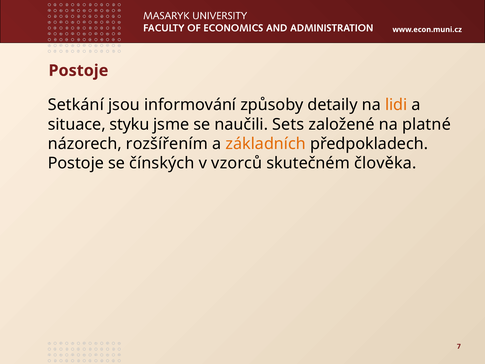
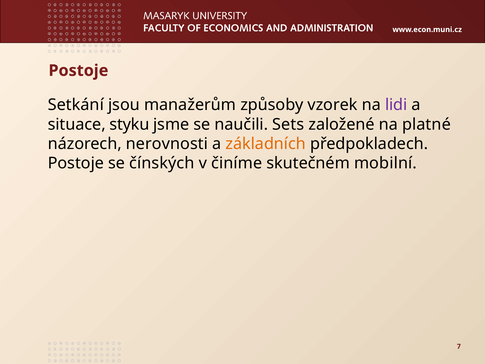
informování: informování -> manažerům (190, 105)
detaily: detaily -> vzorek (333, 105)
lidi colour: orange -> purple (396, 105)
rozšířením: rozšířením -> nerovnosti (167, 144)
vzorců: vzorců -> činíme (237, 163)
člověka: člověka -> mobilní (385, 163)
